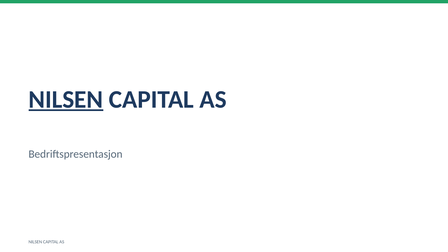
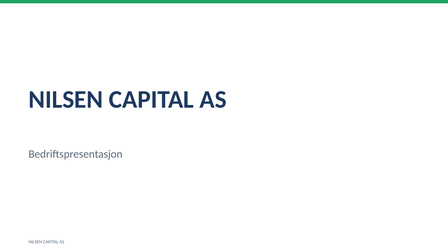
NILSEN underline: present -> none (66, 99)
